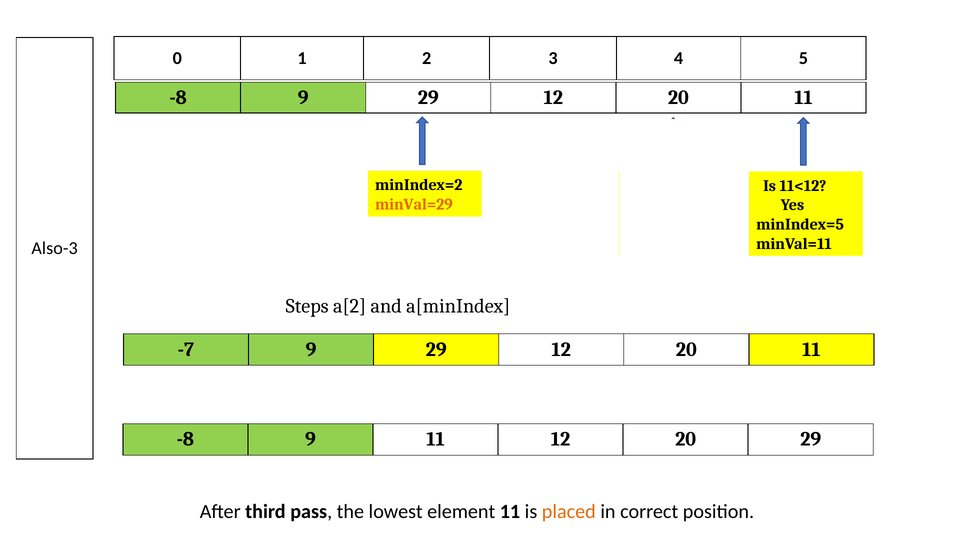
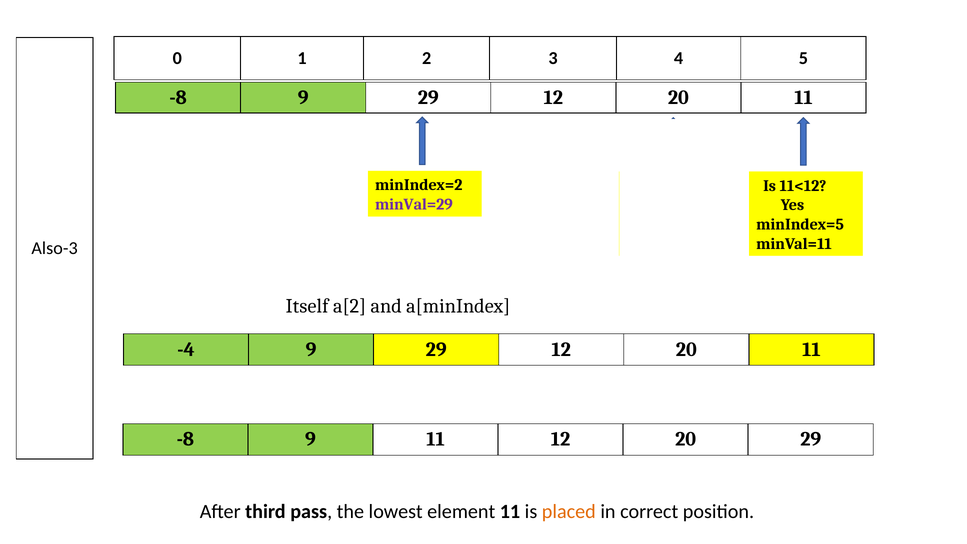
minVal=29 colour: orange -> purple (414, 204)
Steps: Steps -> Itself (307, 306)
-7: -7 -> -4 (186, 349)
